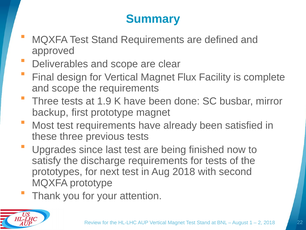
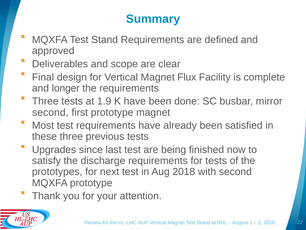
scope: scope -> longer (66, 88)
backup: backup -> second (50, 112)
